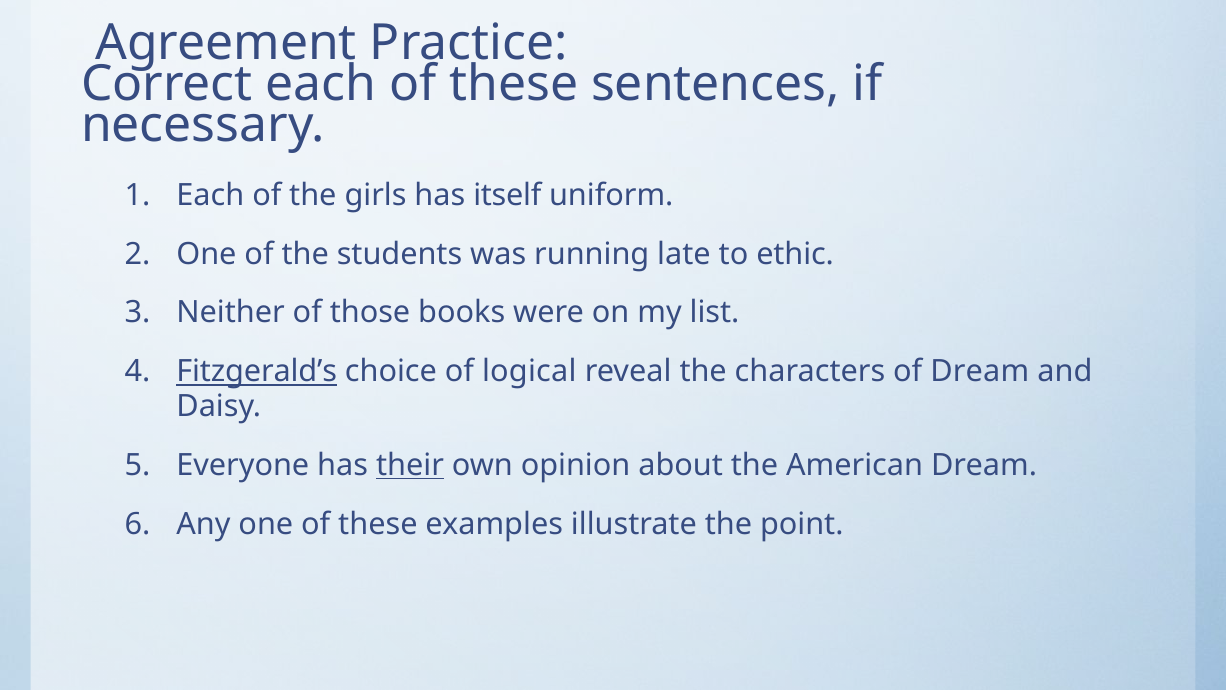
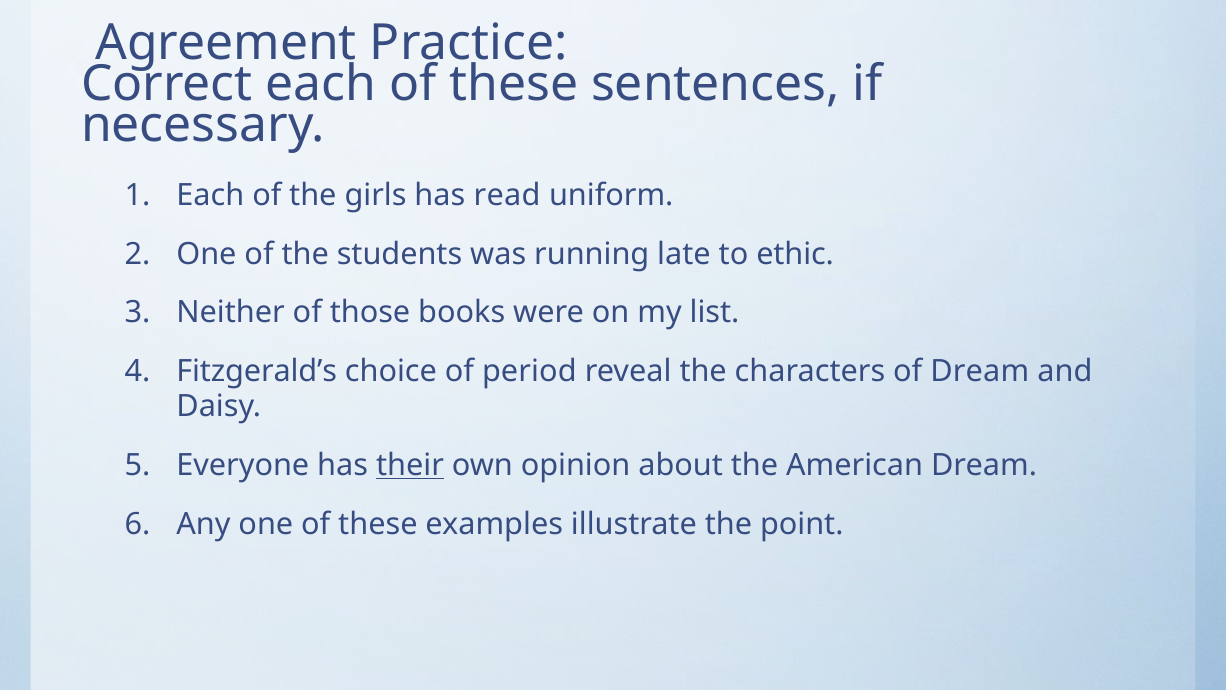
itself: itself -> read (507, 195)
Fitzgerald’s underline: present -> none (257, 371)
logical: logical -> period (529, 371)
